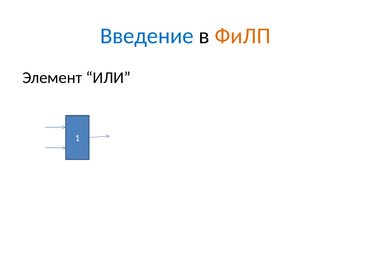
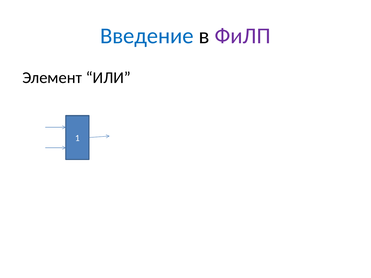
ФиЛП colour: orange -> purple (243, 36)
